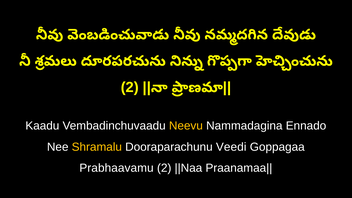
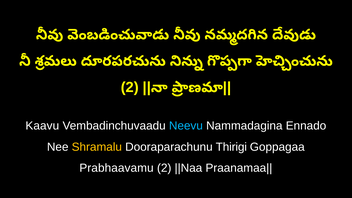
Kaadu: Kaadu -> Kaavu (42, 126)
Neevu colour: yellow -> light blue (186, 126)
Veedi: Veedi -> Thirigi (231, 147)
